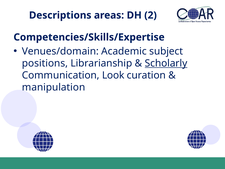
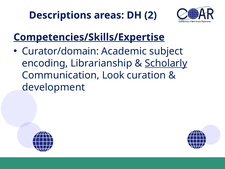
Competencies/Skills/Expertise underline: none -> present (89, 37)
Venues/domain: Venues/domain -> Curator/domain (60, 51)
positions: positions -> encoding (45, 63)
manipulation: manipulation -> development (54, 87)
